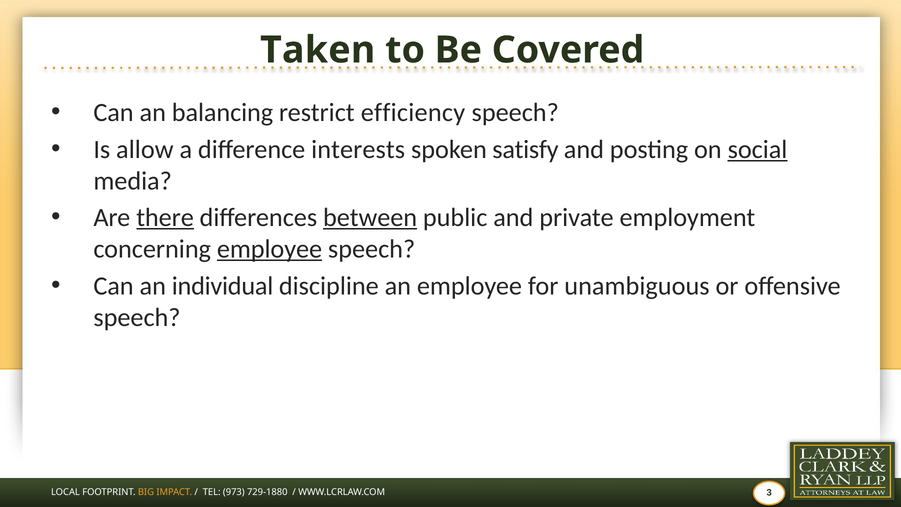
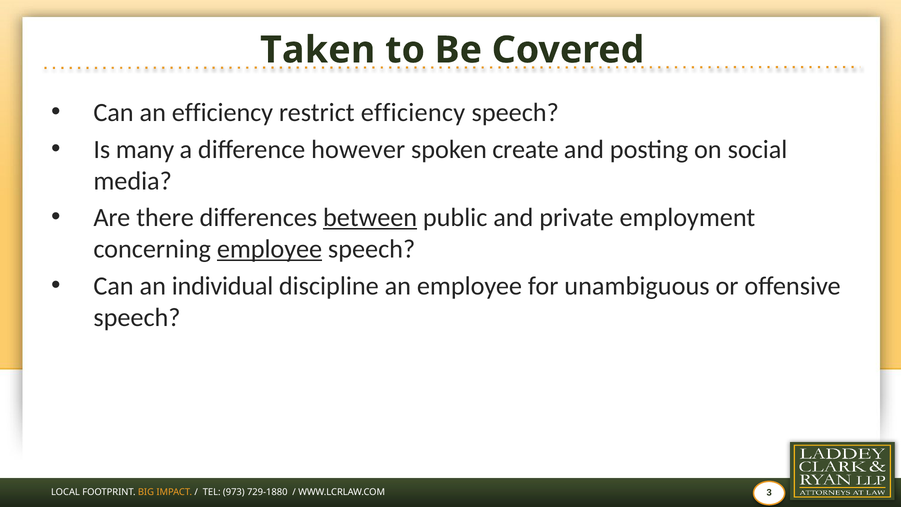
an balancing: balancing -> efficiency (222, 113)
allow: allow -> many (145, 149)
interests: interests -> however (358, 149)
satisfy: satisfy -> create (525, 149)
social underline: present -> none (757, 149)
there underline: present -> none (165, 218)
